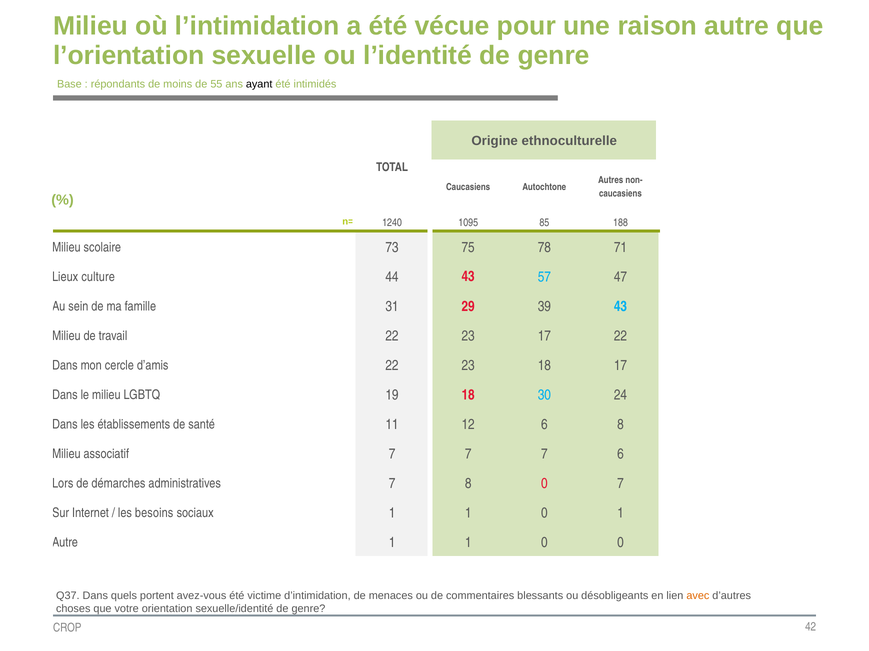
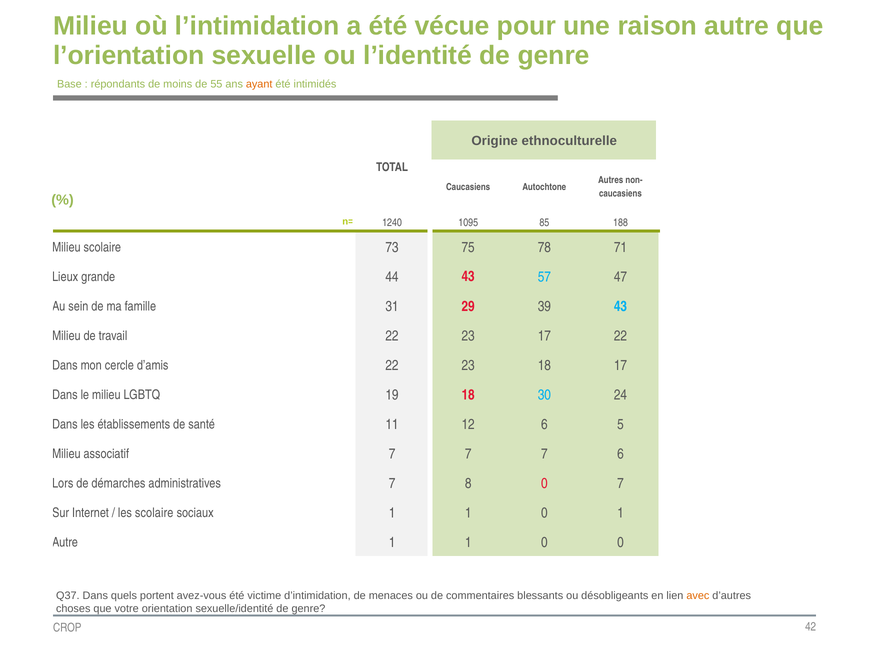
ayant colour: black -> orange (259, 84)
culture: culture -> grande (98, 277)
6 8: 8 -> 5 (621, 425)
les besoins: besoins -> scolaire (154, 513)
